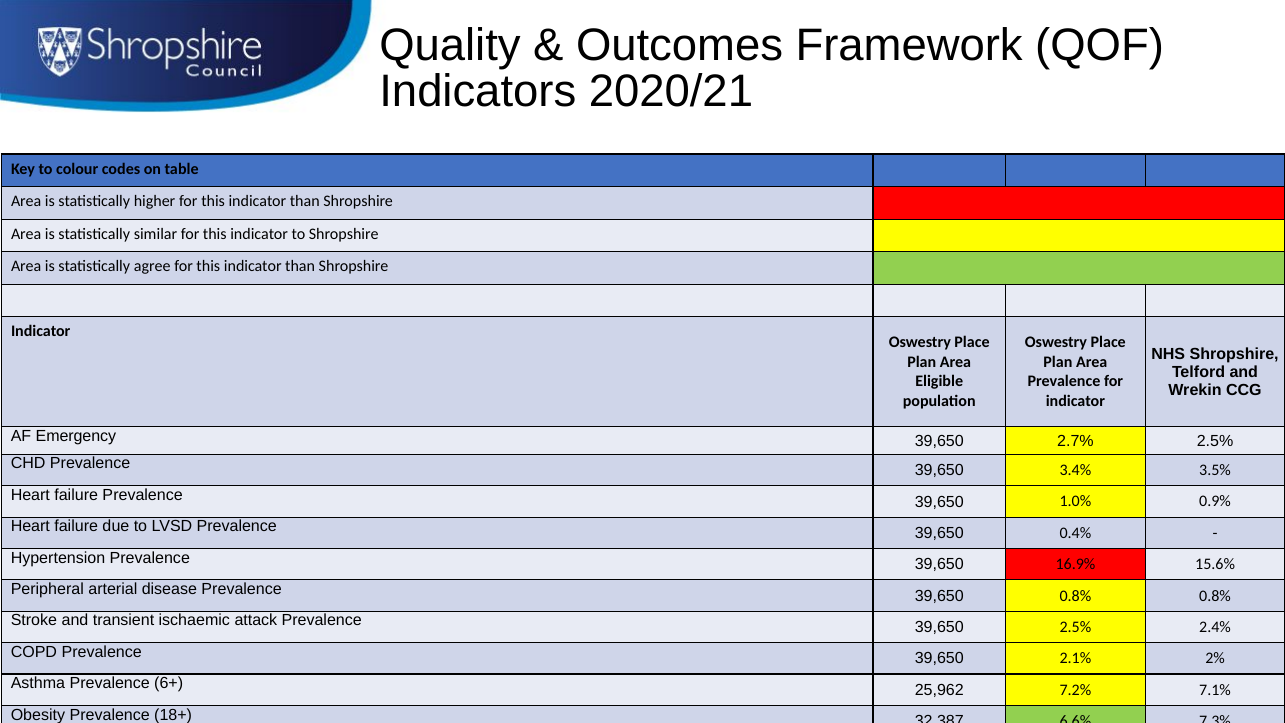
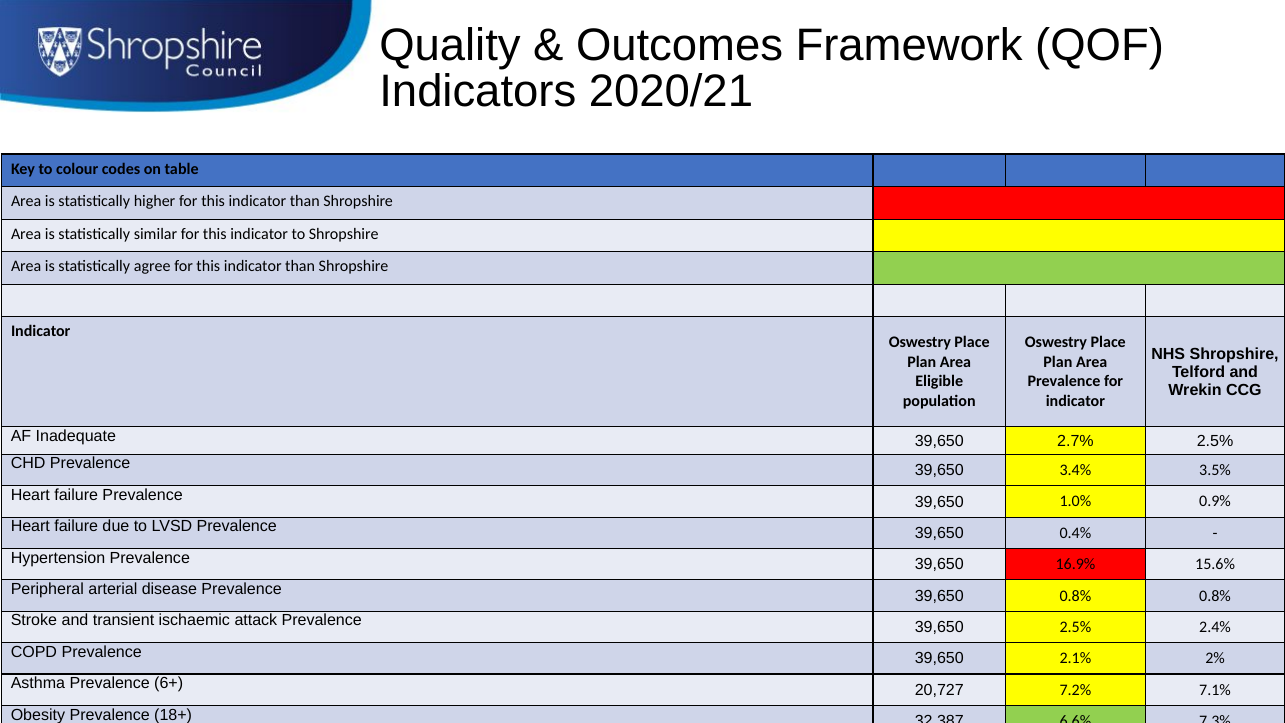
Emergency: Emergency -> Inadequate (76, 436)
25,962: 25,962 -> 20,727 (939, 690)
